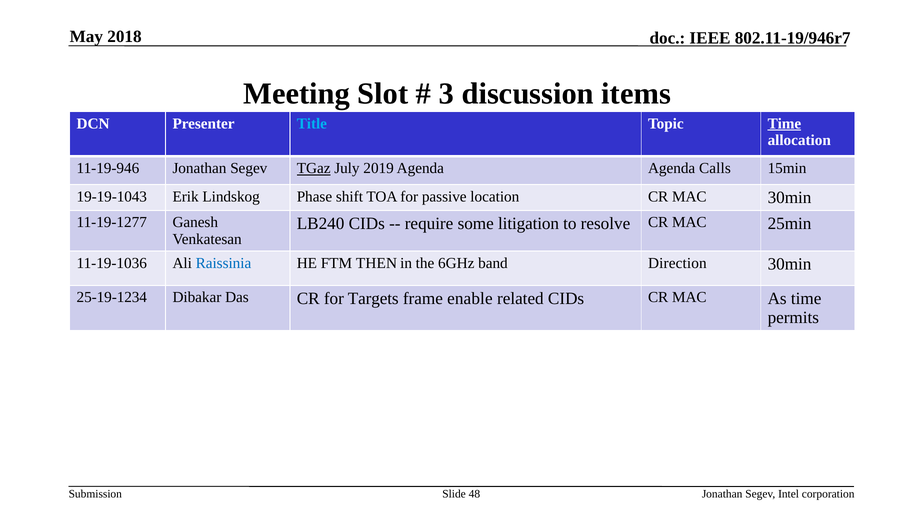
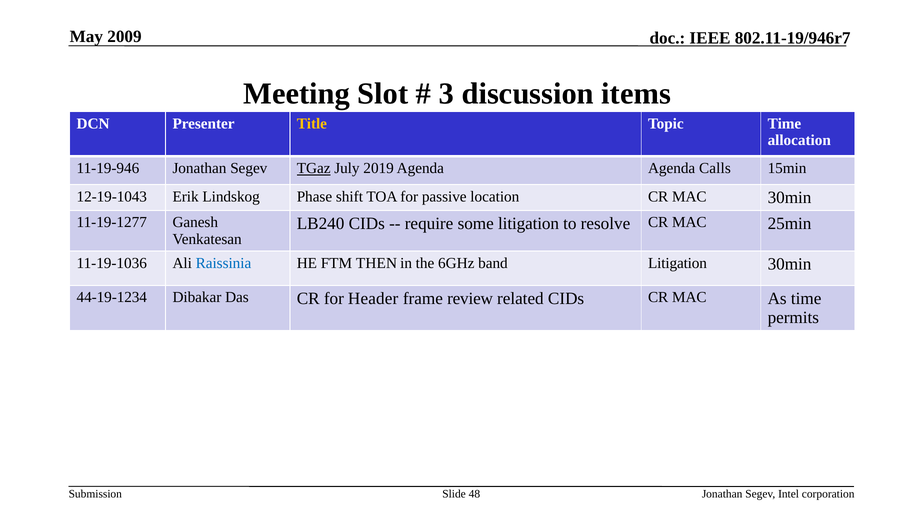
2018: 2018 -> 2009 (124, 36)
Title colour: light blue -> yellow (312, 123)
Time underline: present -> none (784, 123)
19-19-1043: 19-19-1043 -> 12-19-1043 (112, 196)
band Direction: Direction -> Litigation (678, 263)
25-19-1234: 25-19-1234 -> 44-19-1234 (112, 297)
Targets: Targets -> Header (373, 298)
enable: enable -> review (470, 298)
